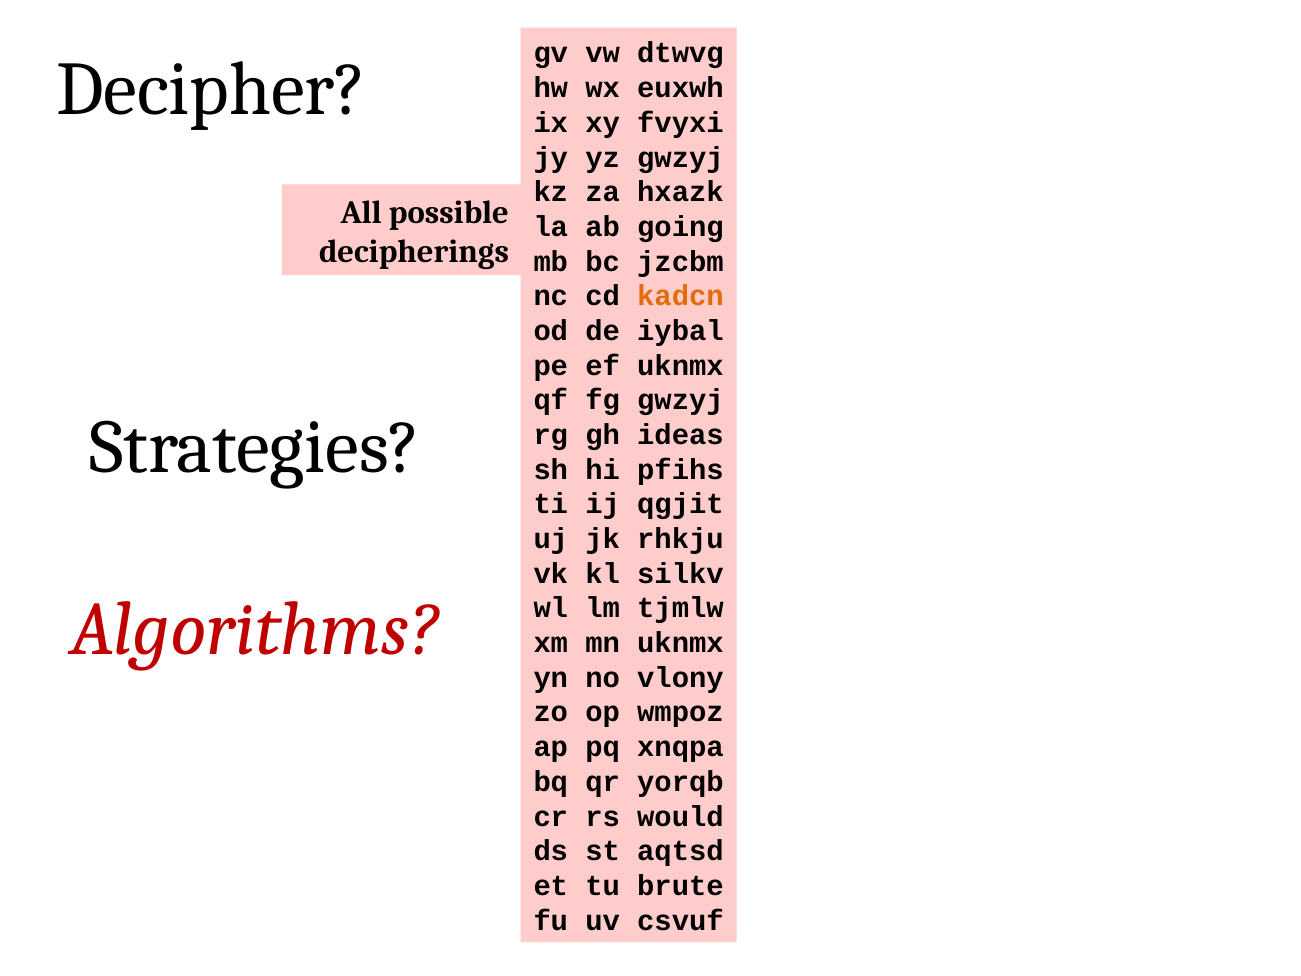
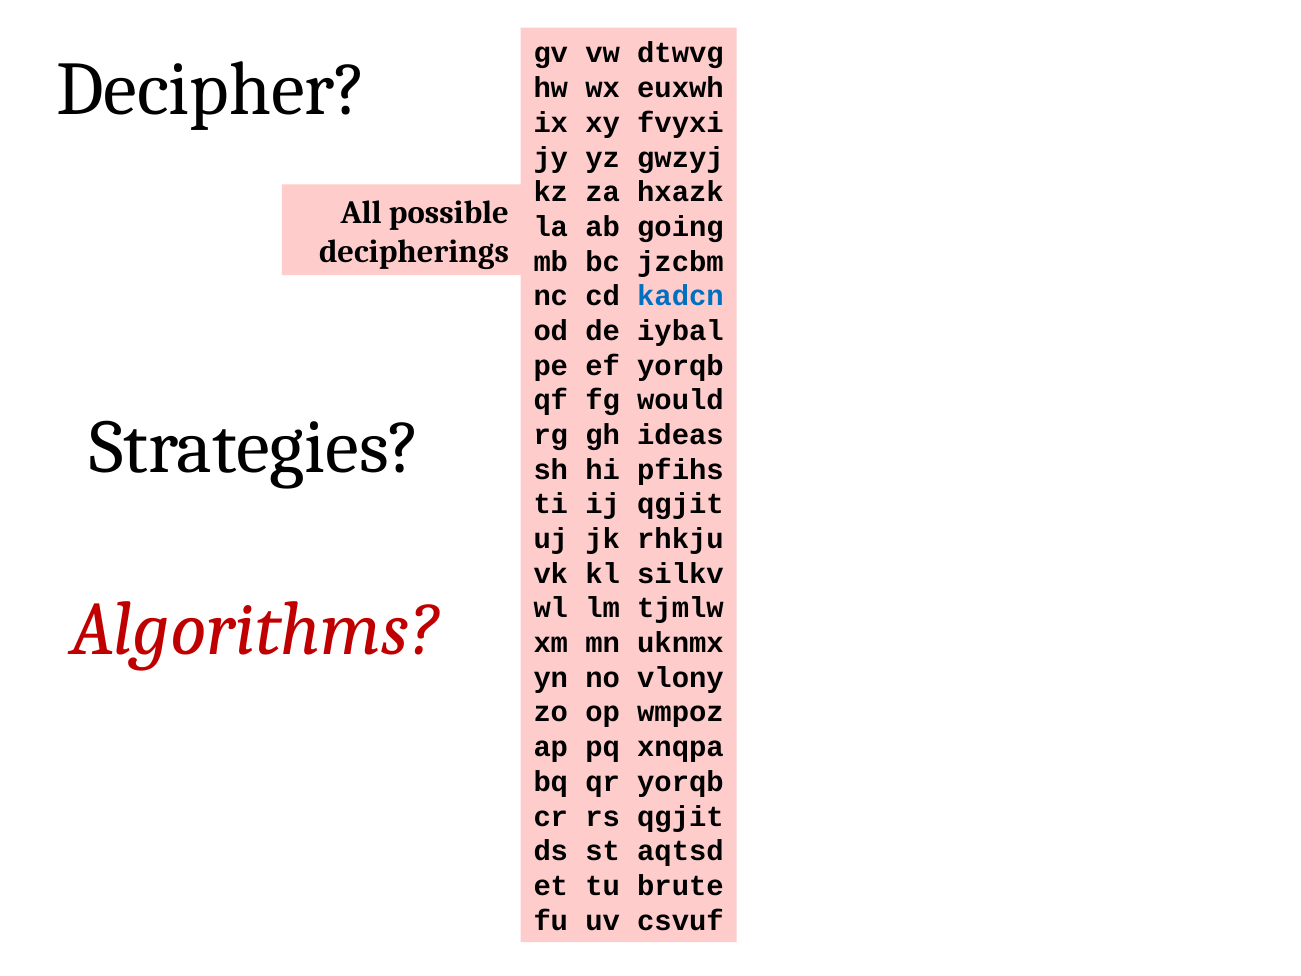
kadcn colour: orange -> blue (680, 296)
ef uknmx: uknmx -> yorqb (680, 366)
fg gwzyj: gwzyj -> would (680, 400)
rs would: would -> qgjit (680, 816)
